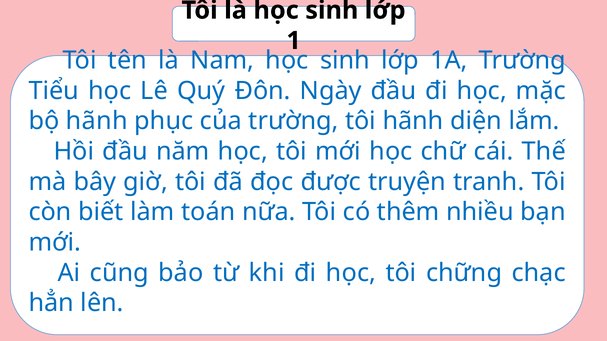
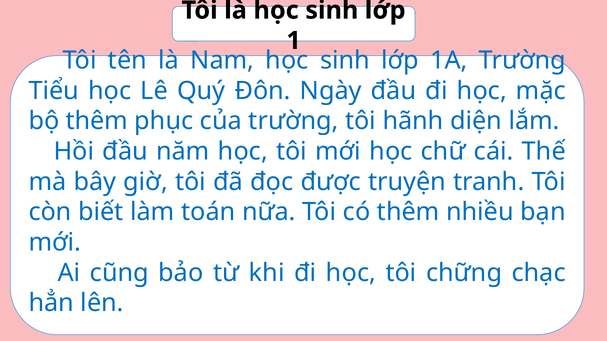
bộ hãnh: hãnh -> thêm (97, 121)
